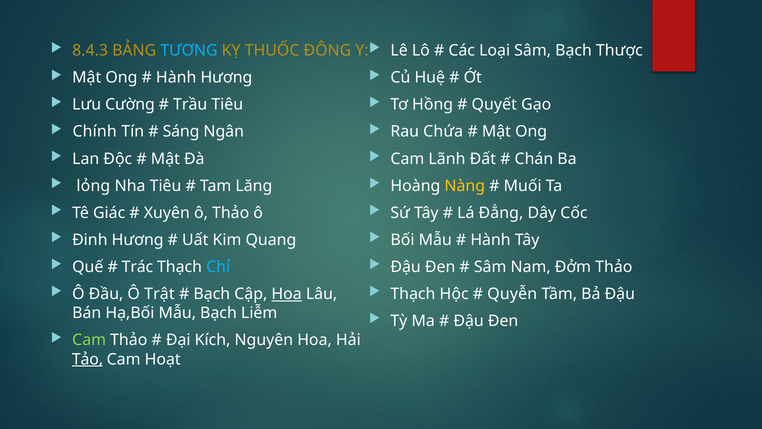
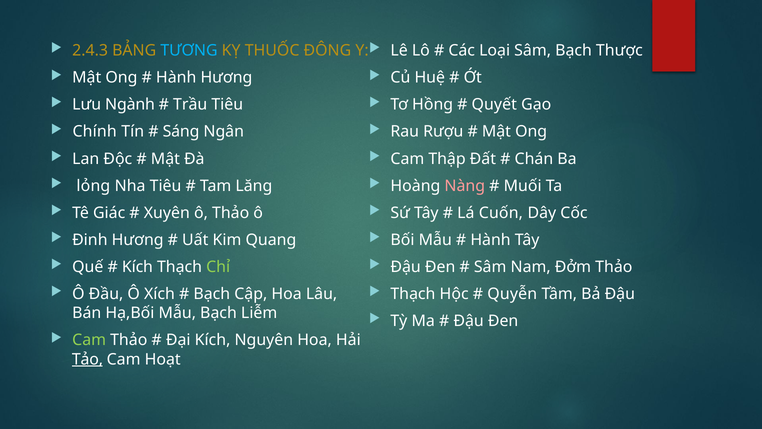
8.4.3: 8.4.3 -> 2.4.3 (90, 51)
Cường: Cường -> Ngành (130, 105)
Chứa: Chứa -> Rượu (443, 132)
Lãnh: Lãnh -> Thập (447, 159)
Nàng colour: yellow -> pink (465, 186)
Đẳng: Đẳng -> Cuốn (501, 213)
Trác: Trác -> Kích (137, 267)
Chỉ colour: light blue -> light green (218, 267)
Trật: Trật -> Xích (159, 294)
Hoa underline: present -> none (287, 294)
